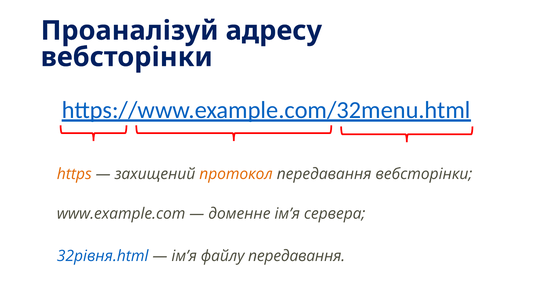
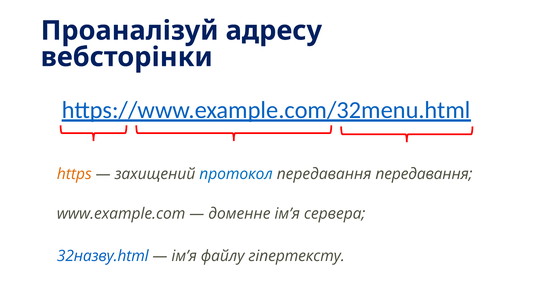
протокол colour: orange -> blue (236, 174)
передавання вебсторінки: вебсторінки -> передавання (424, 174)
32рівня.html: 32рівня.html -> 32назву.html (103, 256)
файлу передавання: передавання -> гіпертексту (297, 256)
